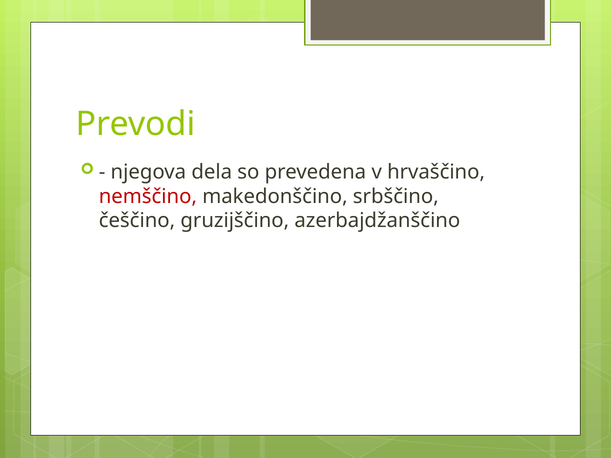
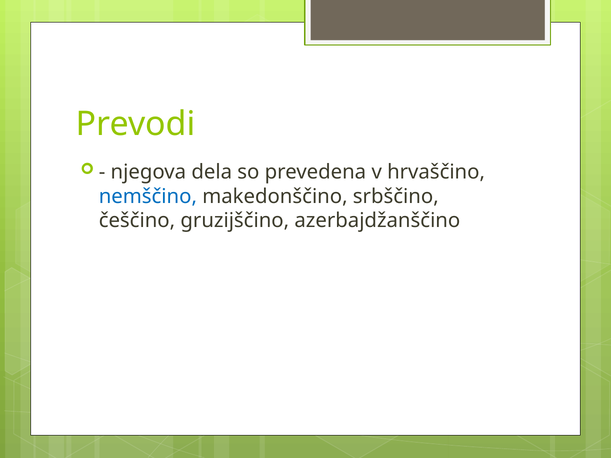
nemščino colour: red -> blue (148, 196)
